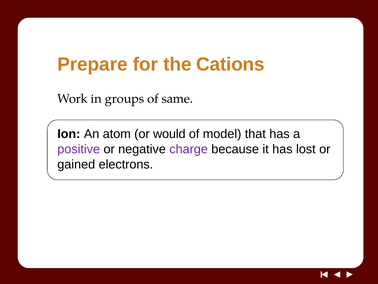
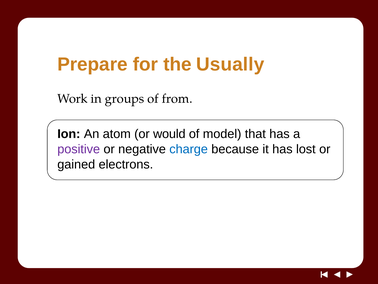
Cations: Cations -> Usually (230, 64)
same: same -> from (177, 99)
charge colour: purple -> blue (189, 149)
